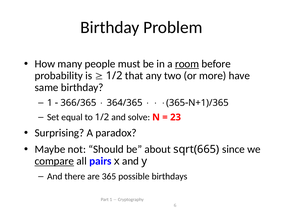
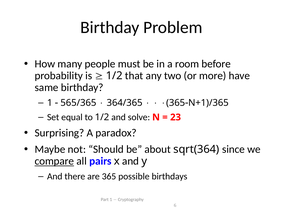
room underline: present -> none (187, 64)
366/365: 366/365 -> 565/365 (78, 103)
sqrt(665: sqrt(665 -> sqrt(364 (196, 149)
